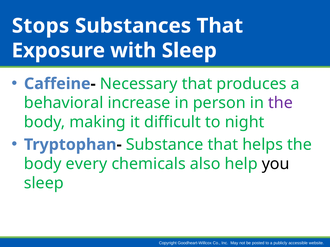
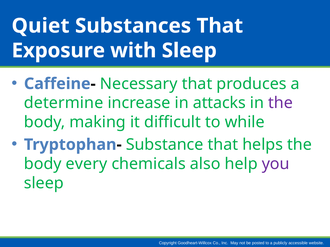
Stops: Stops -> Quiet (41, 26)
behavioral: behavioral -> determine (64, 103)
person: person -> attacks (219, 103)
night: night -> while (245, 122)
you colour: black -> purple (276, 164)
